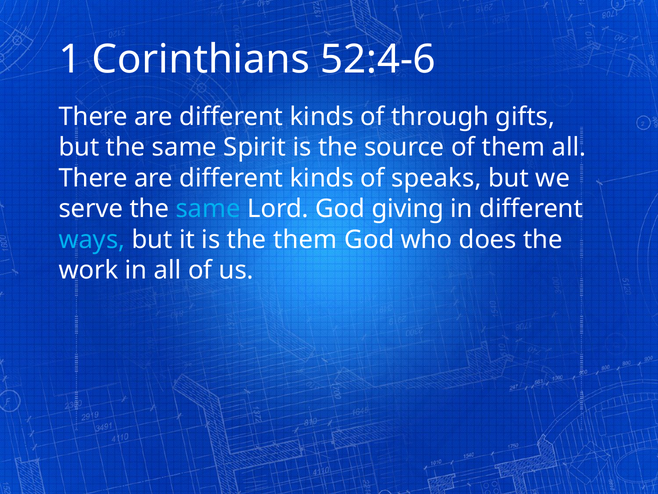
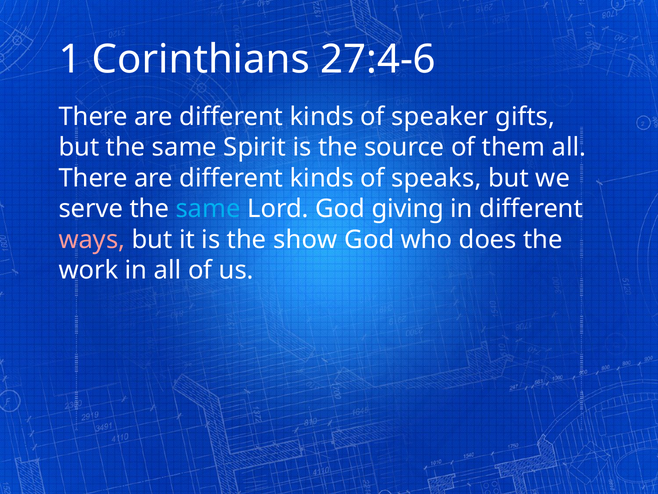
52:4-6: 52:4-6 -> 27:4-6 (378, 60)
through: through -> speaker (440, 116)
ways colour: light blue -> pink (92, 239)
the them: them -> show (305, 239)
